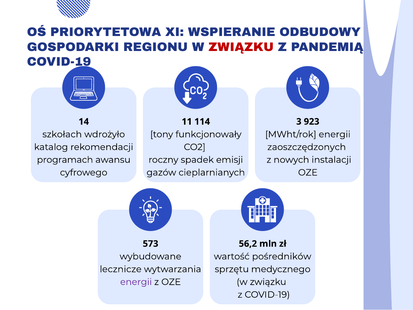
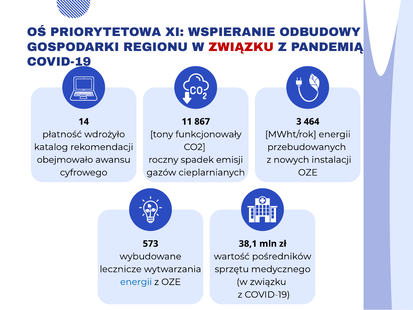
114: 114 -> 867 (202, 122)
923: 923 -> 464 (312, 122)
szkołach: szkołach -> płatność (62, 134)
zaoszczędzonych: zaoszczędzonych -> przebudowanych (307, 147)
programach: programach -> obejmowało (65, 160)
56,2: 56,2 -> 38,1 (248, 244)
energii colour: purple -> blue (136, 282)
